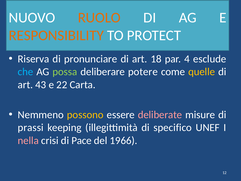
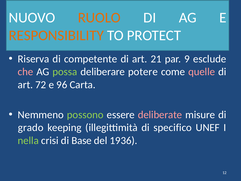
pronunciare: pronunciare -> competente (91, 59)
18: 18 -> 21 (156, 59)
4: 4 -> 9 (187, 59)
che colour: light blue -> pink (26, 72)
quelle colour: yellow -> pink (202, 72)
43: 43 -> 72 (41, 85)
22: 22 -> 96 (62, 85)
possono colour: yellow -> light green (85, 115)
prassi: prassi -> grado (31, 127)
nella colour: pink -> light green (28, 140)
Pace: Pace -> Base (82, 140)
1966: 1966 -> 1936 (124, 140)
